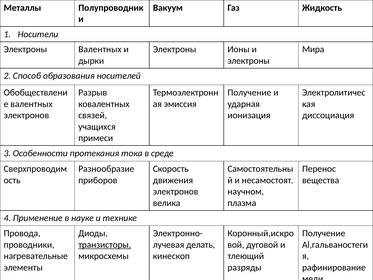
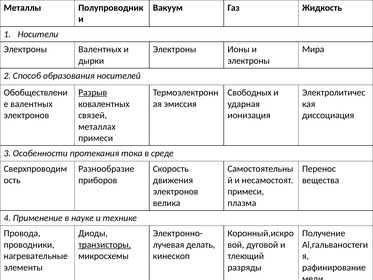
Разрыв underline: none -> present (93, 92)
Получение: Получение -> Свободных (249, 92)
учащихся: учащихся -> металлах (97, 127)
научном: научном -> примеси (246, 191)
